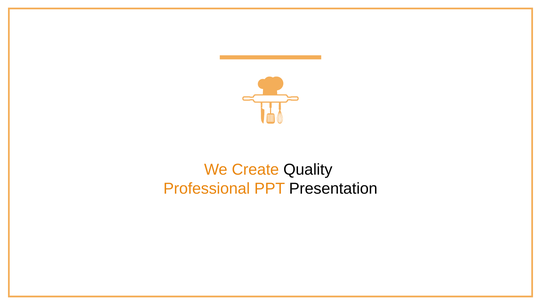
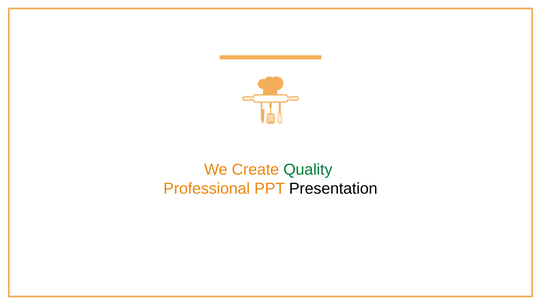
Quality colour: black -> green (308, 169)
